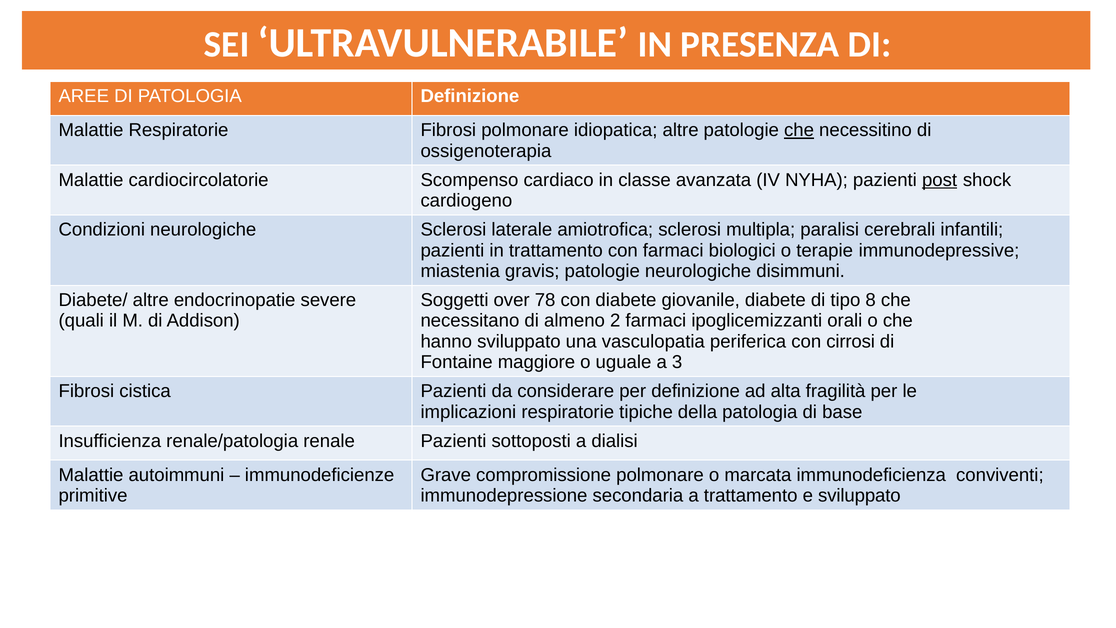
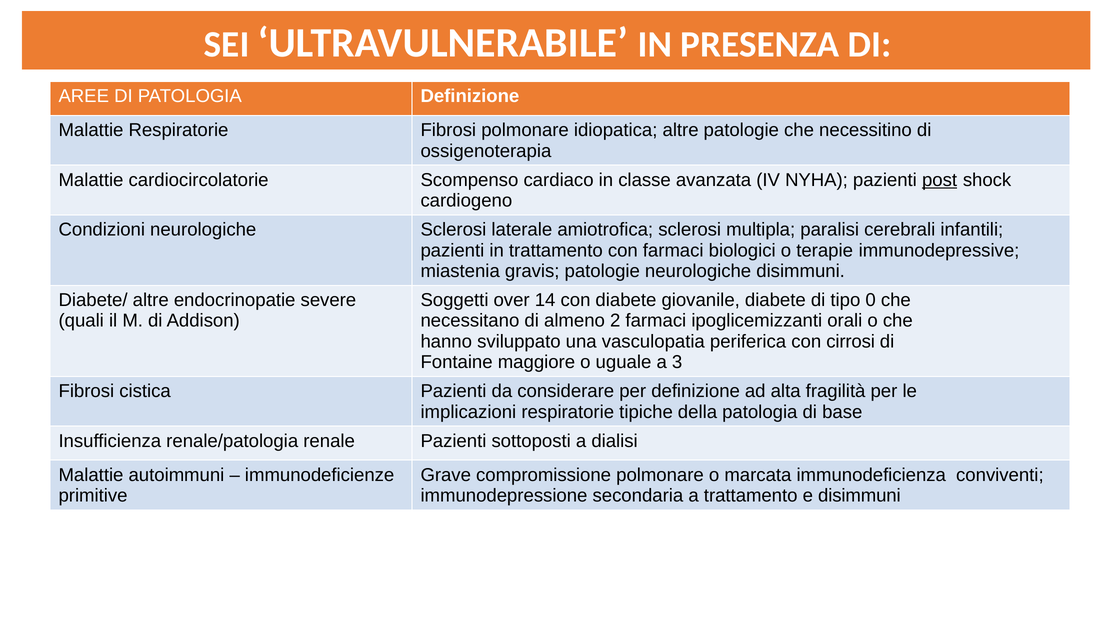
che underline: present -> none (799, 130)
78: 78 -> 14 (545, 300)
8: 8 -> 0 (871, 300)
e sviluppato: sviluppato -> disimmuni (859, 495)
